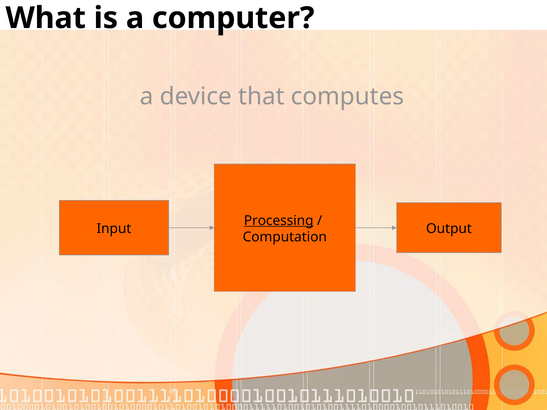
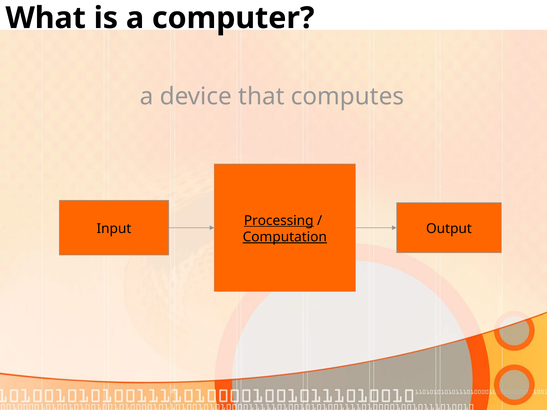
Computation underline: none -> present (285, 237)
